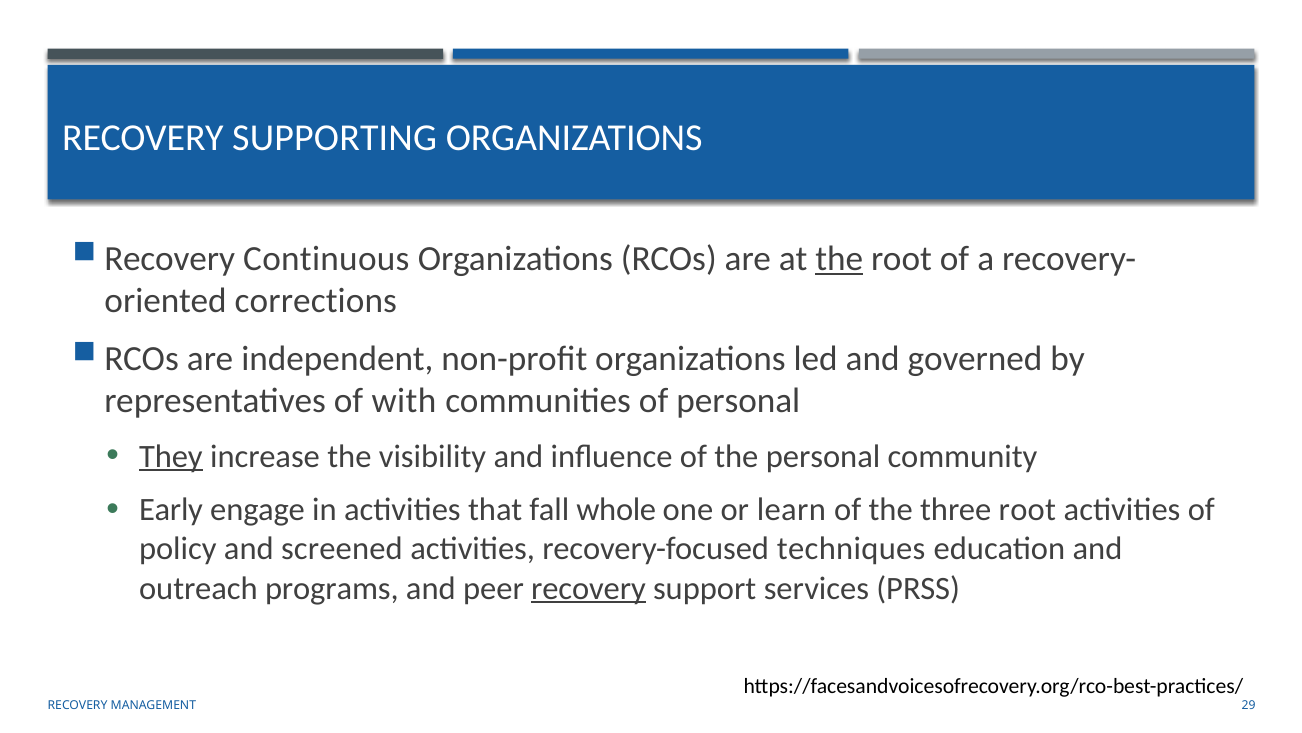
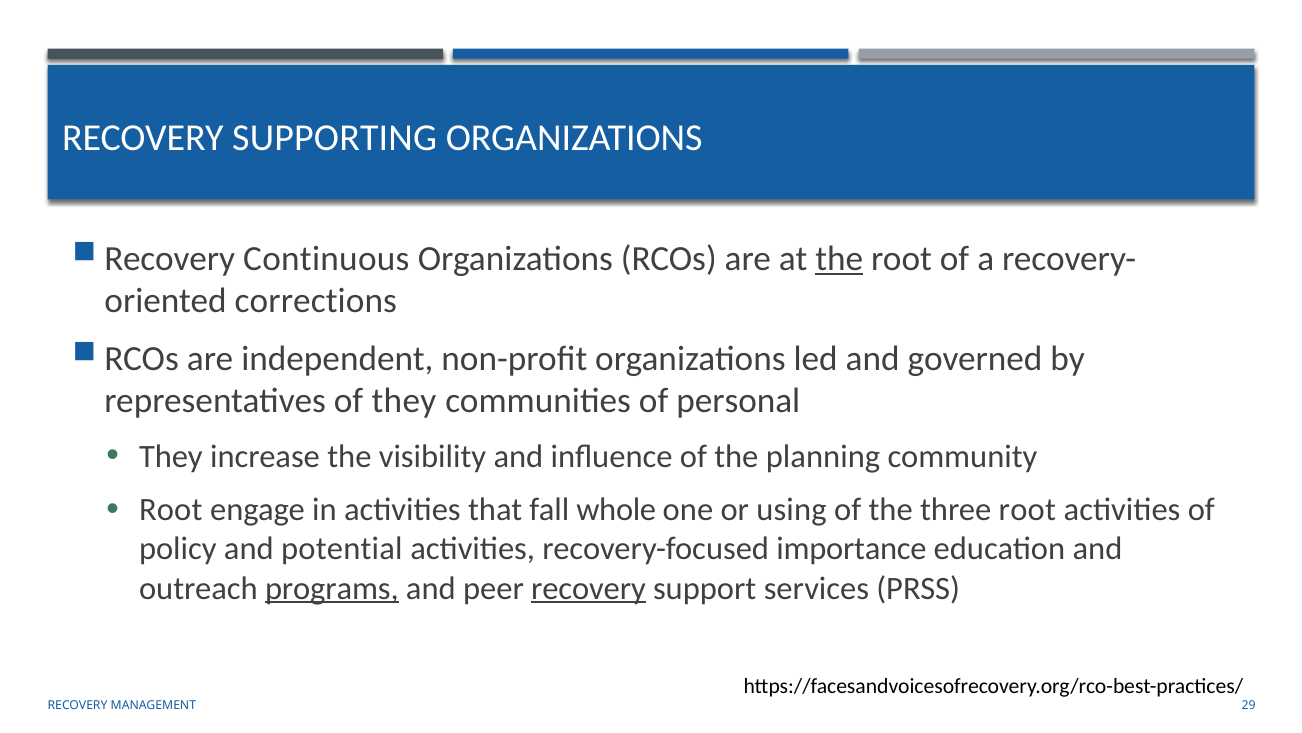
of with: with -> they (404, 401)
They underline: present -> none (171, 456)
the personal: personal -> planning (823, 456)
Early: Early -> Root (171, 510)
learn: learn -> using (792, 510)
screened: screened -> potential (342, 549)
techniques: techniques -> importance (852, 549)
programs underline: none -> present (332, 588)
